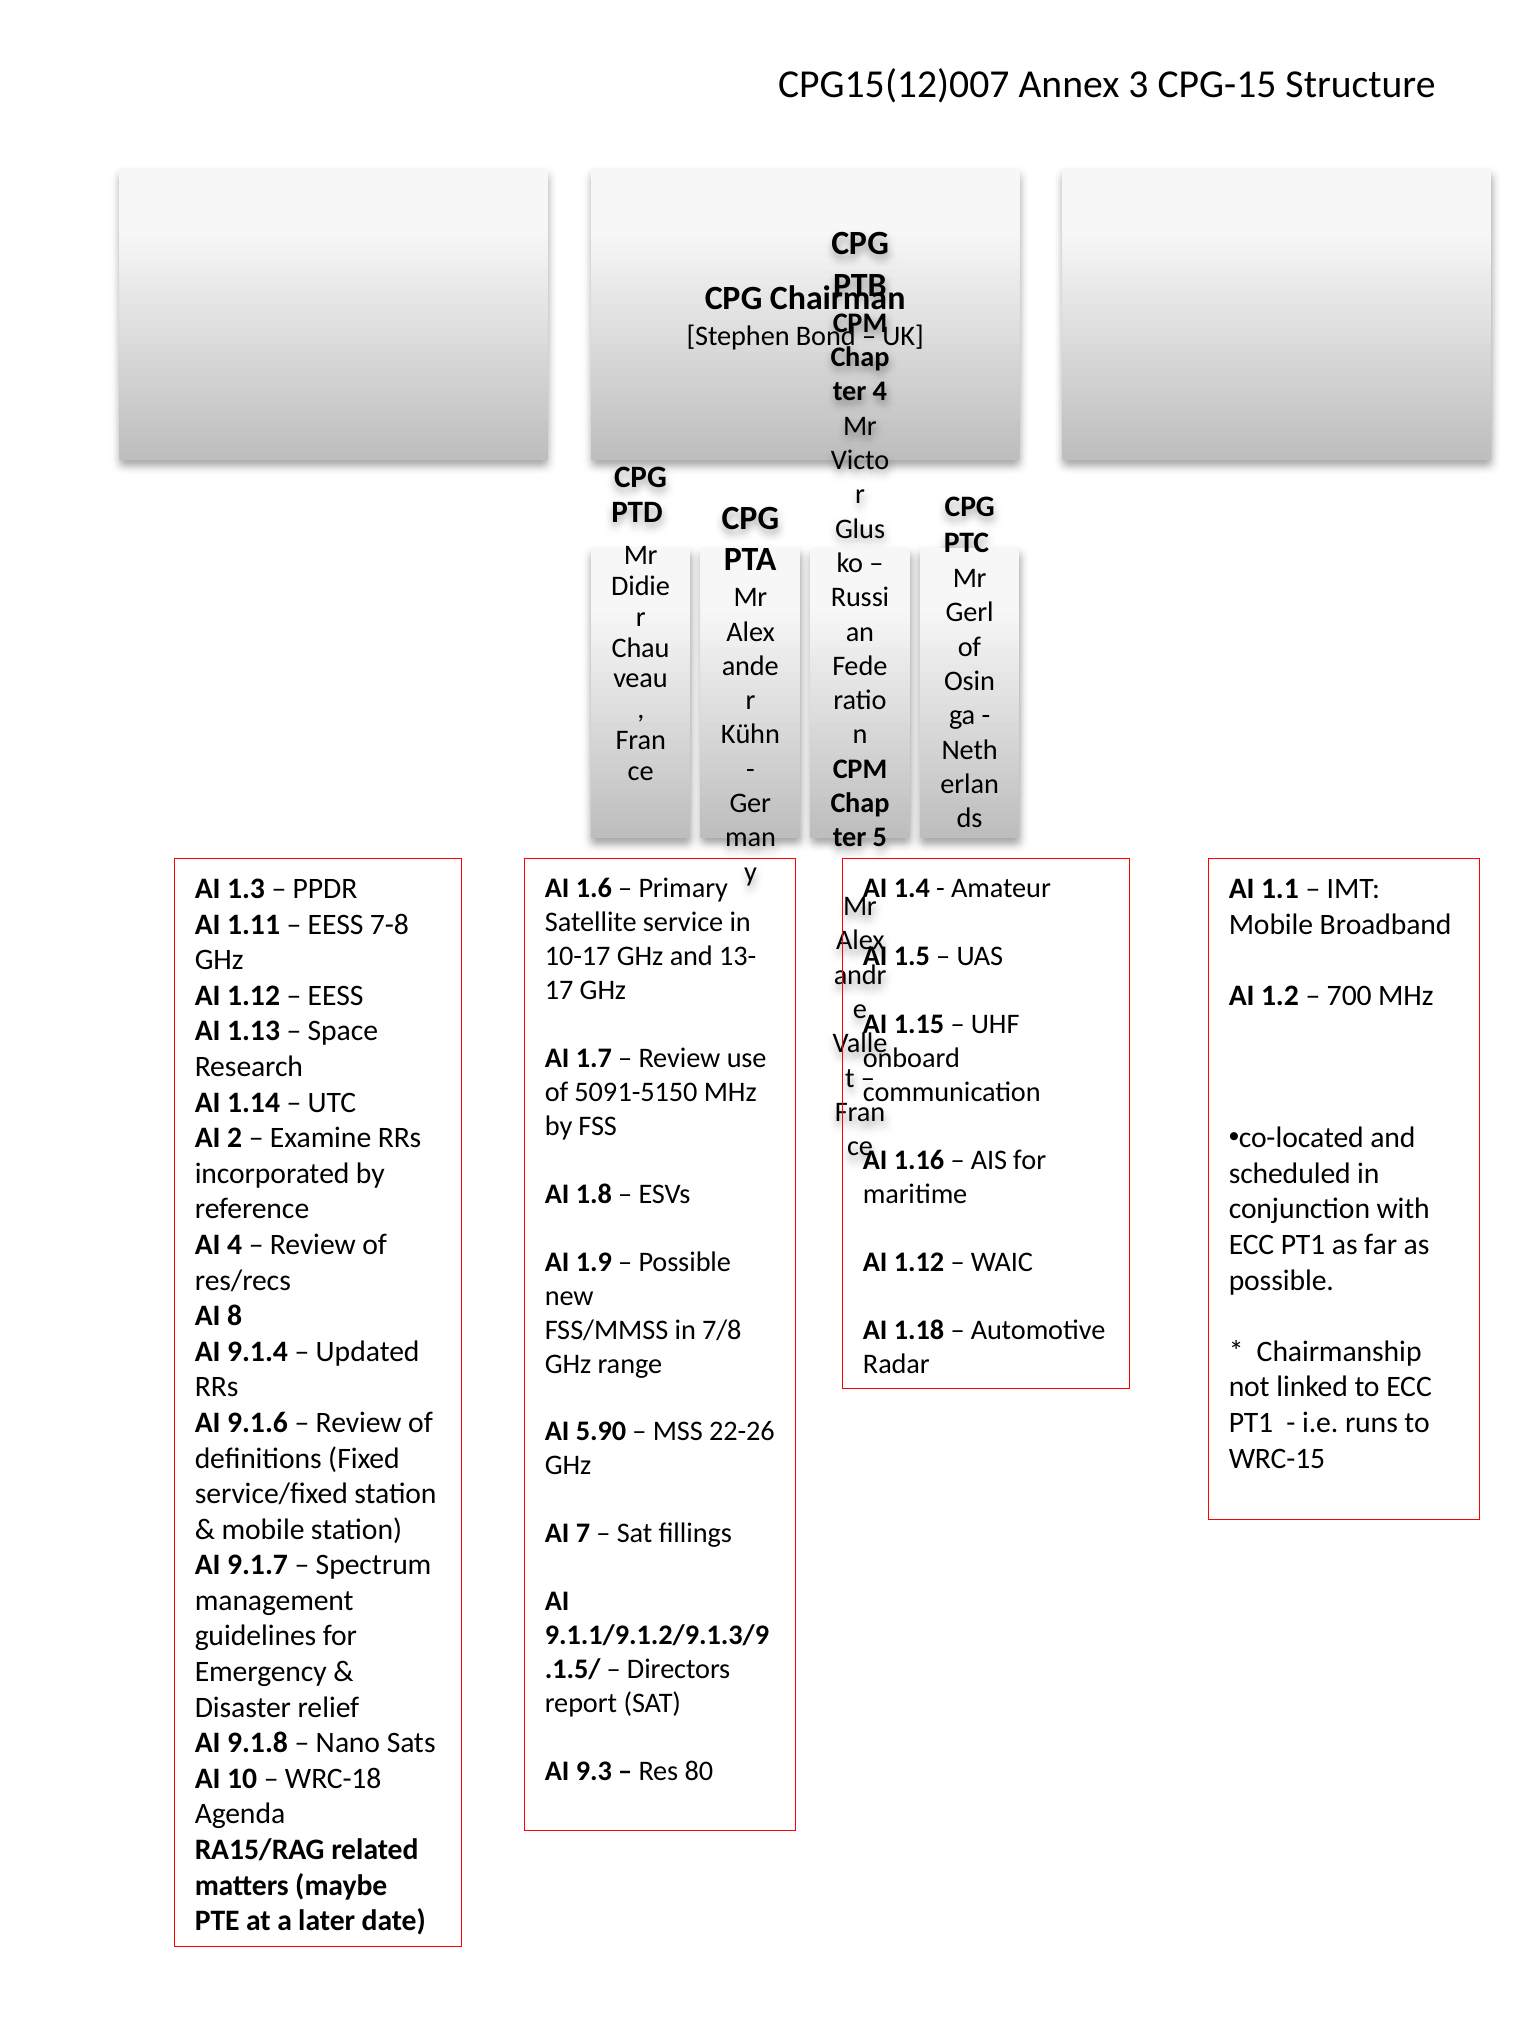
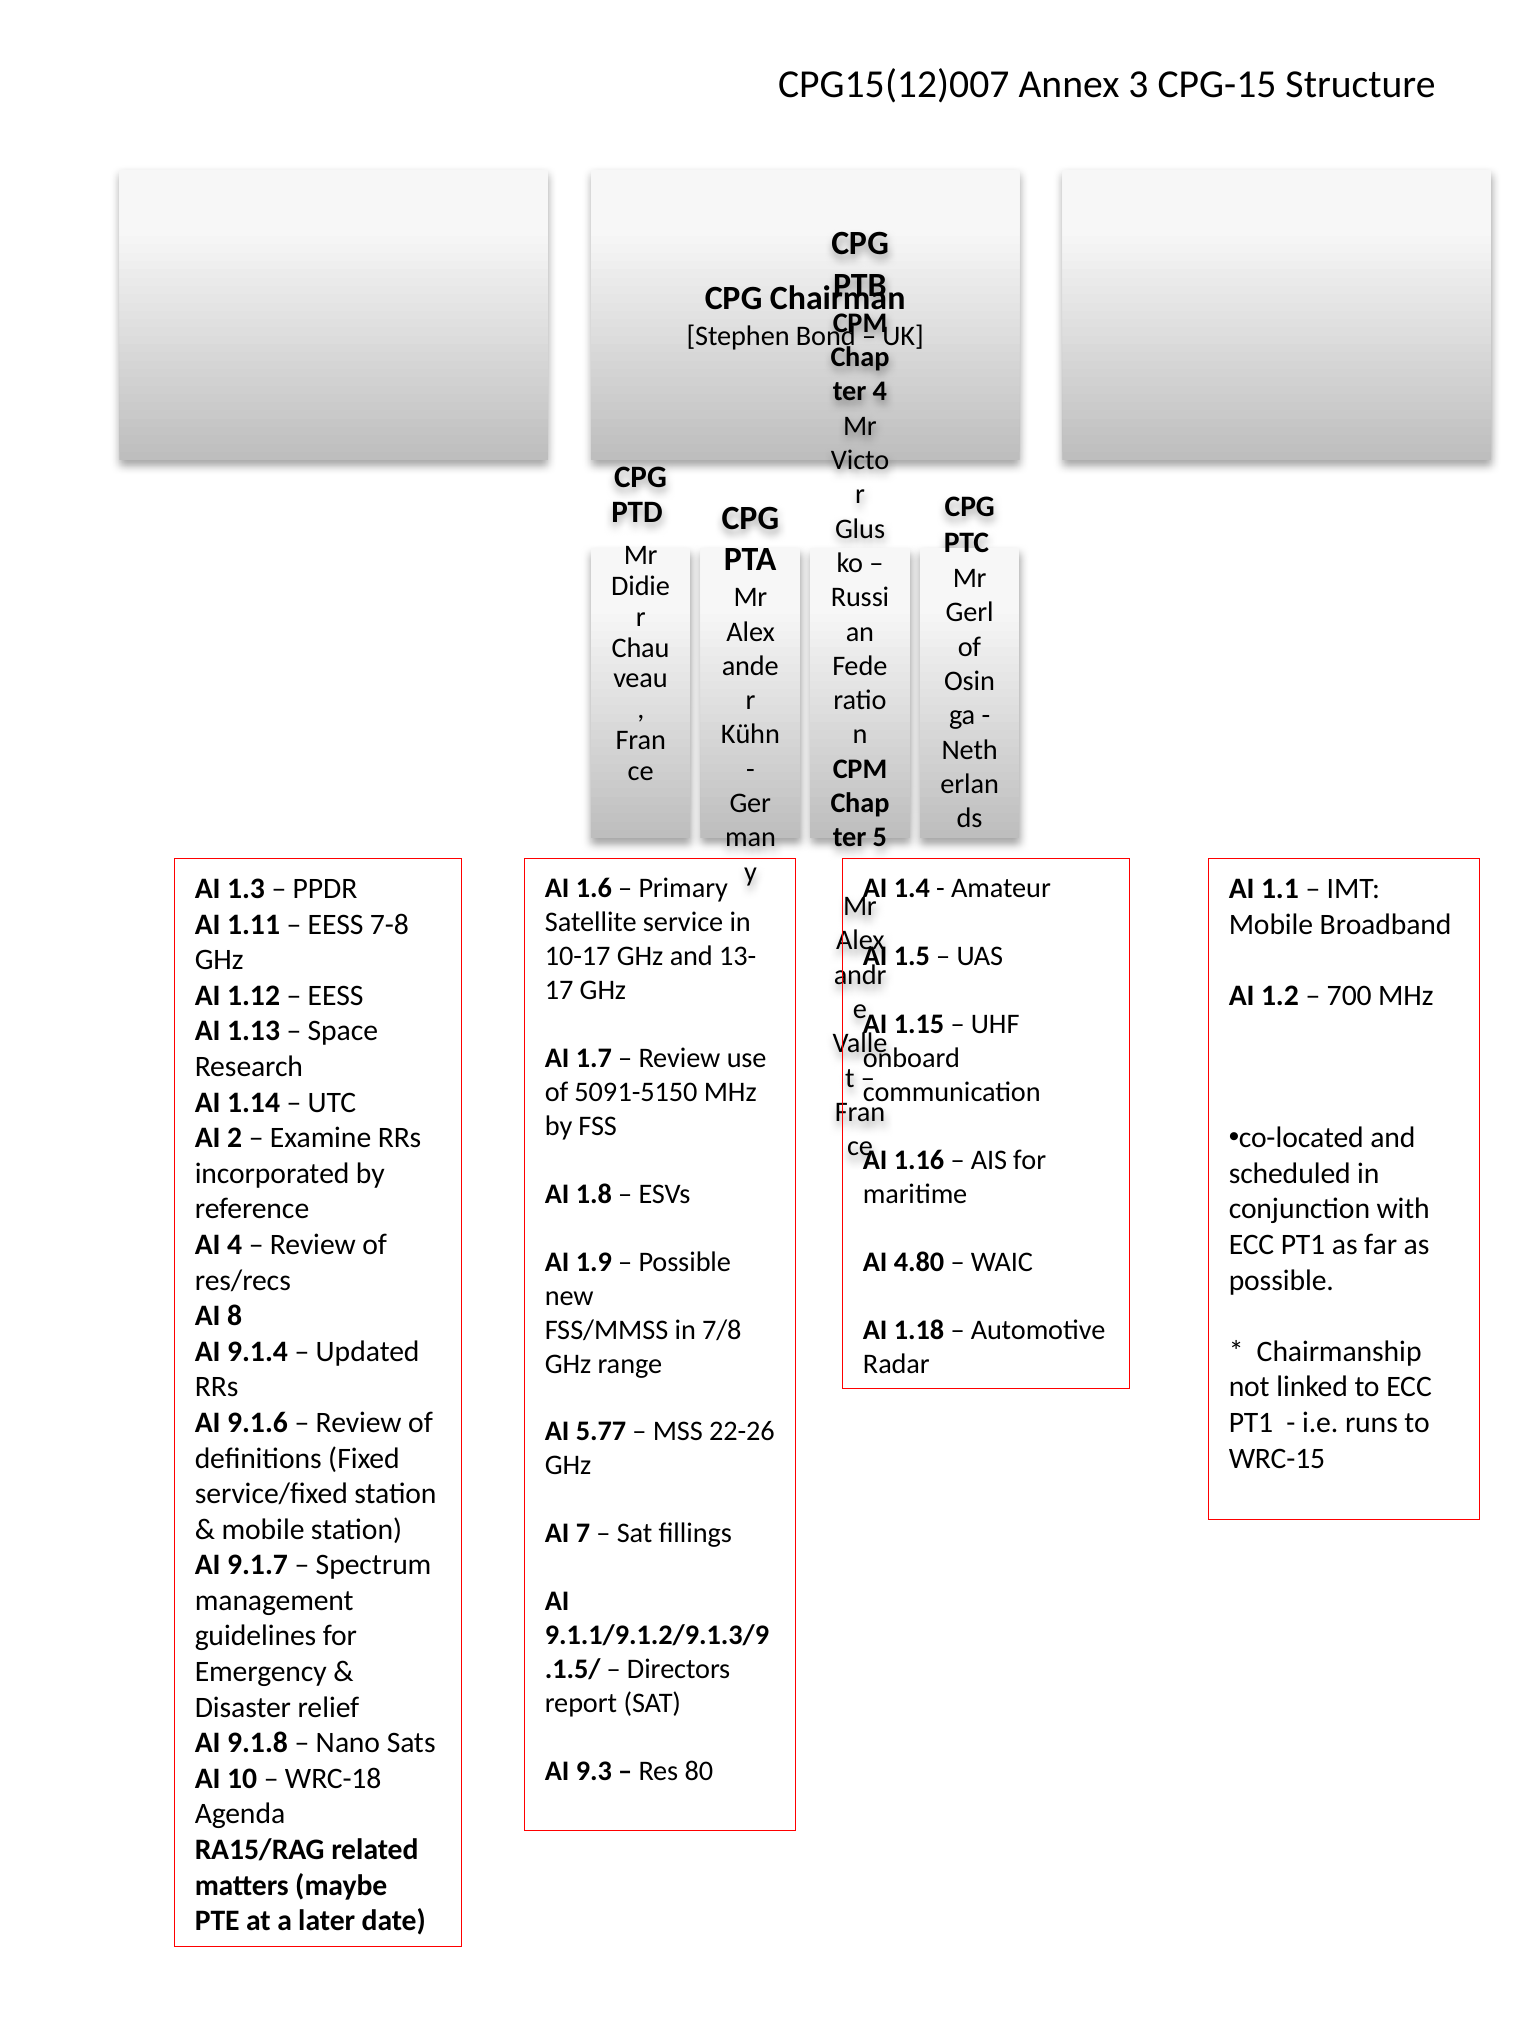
1.12: 1.12 -> 4.80 (919, 1262)
5.90: 5.90 -> 5.77 (601, 1432)
